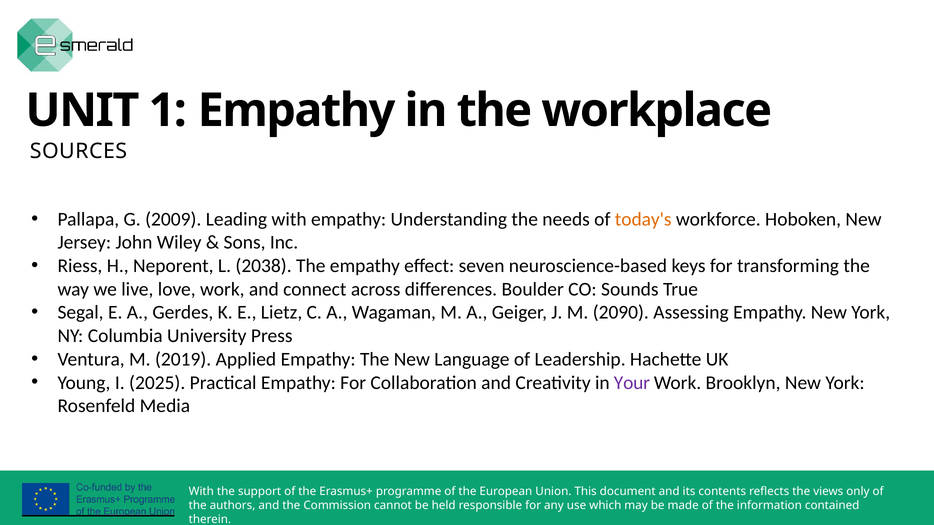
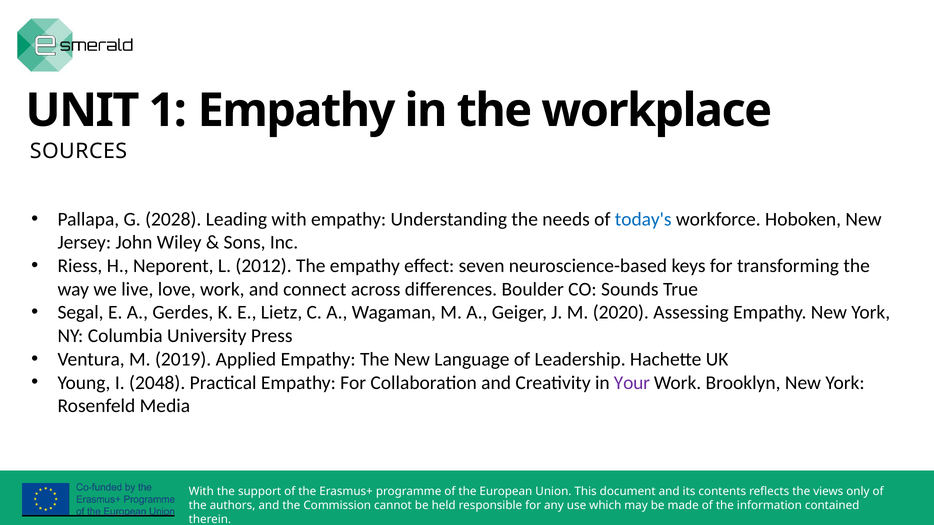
2009: 2009 -> 2028 (173, 219)
today's colour: orange -> blue (643, 219)
2038: 2038 -> 2012 (264, 266)
2090: 2090 -> 2020 (621, 313)
2025: 2025 -> 2048 (157, 383)
